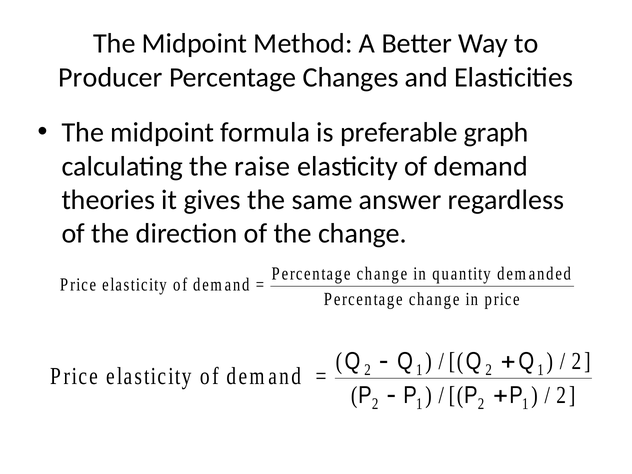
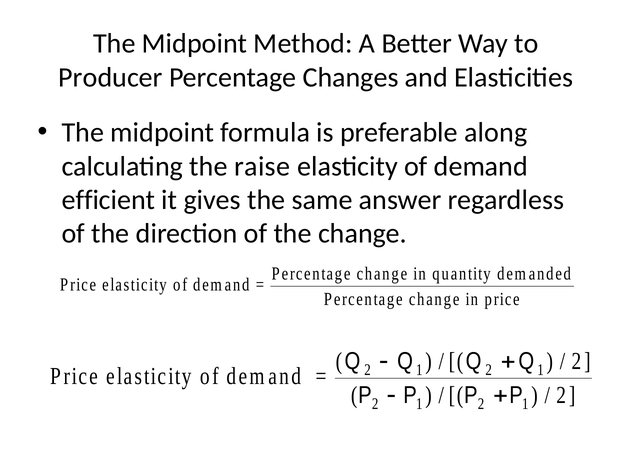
graph: graph -> along (496, 133)
theories: theories -> efficient (108, 200)
